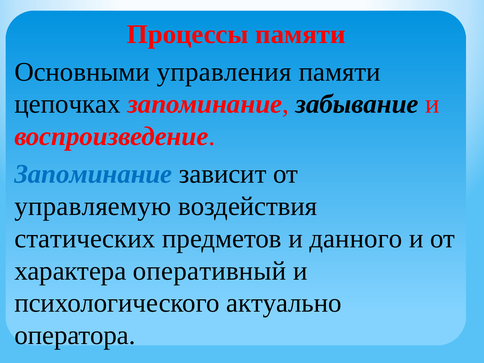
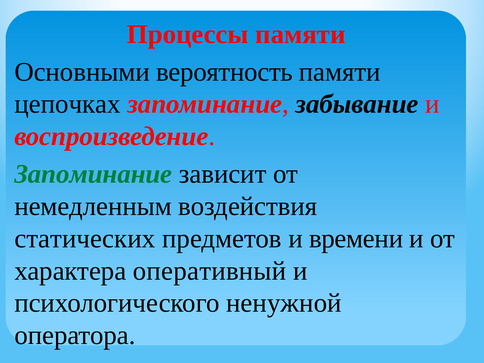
управления: управления -> вероятность (224, 72)
Запоминание colour: blue -> green (93, 174)
управляемую: управляемую -> немедленным (93, 206)
данного: данного -> времени (356, 239)
актуально: актуально -> ненужной (284, 303)
